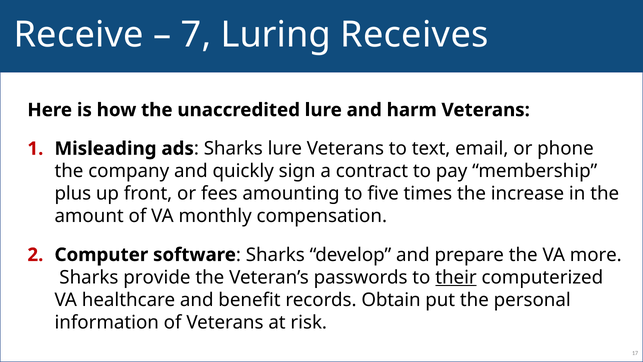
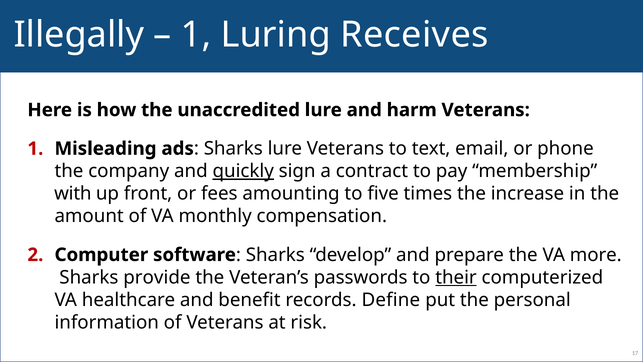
Receive: Receive -> Illegally (79, 35)
7: 7 -> 1 (196, 35)
quickly underline: none -> present (243, 171)
plus: plus -> with (73, 194)
Obtain: Obtain -> Define (391, 300)
